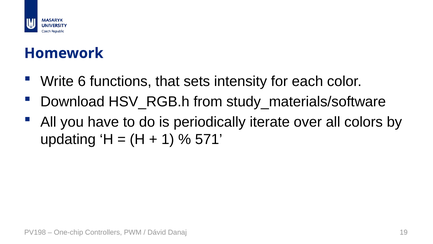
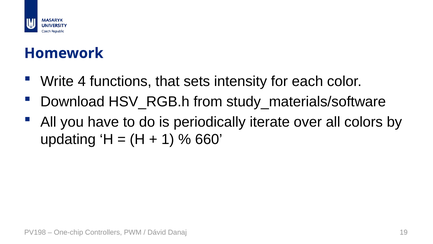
6: 6 -> 4 (82, 81)
571: 571 -> 660 (209, 139)
